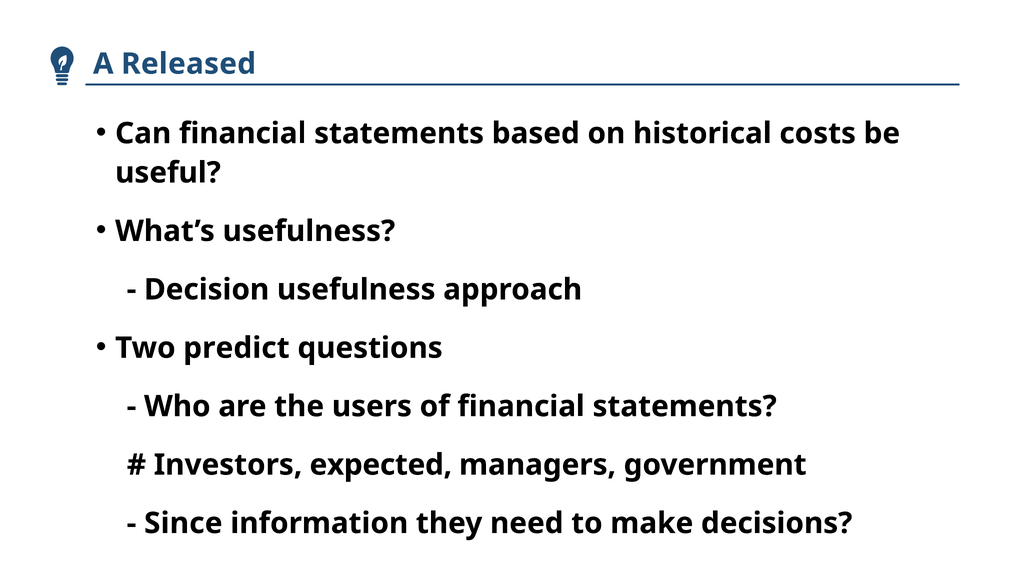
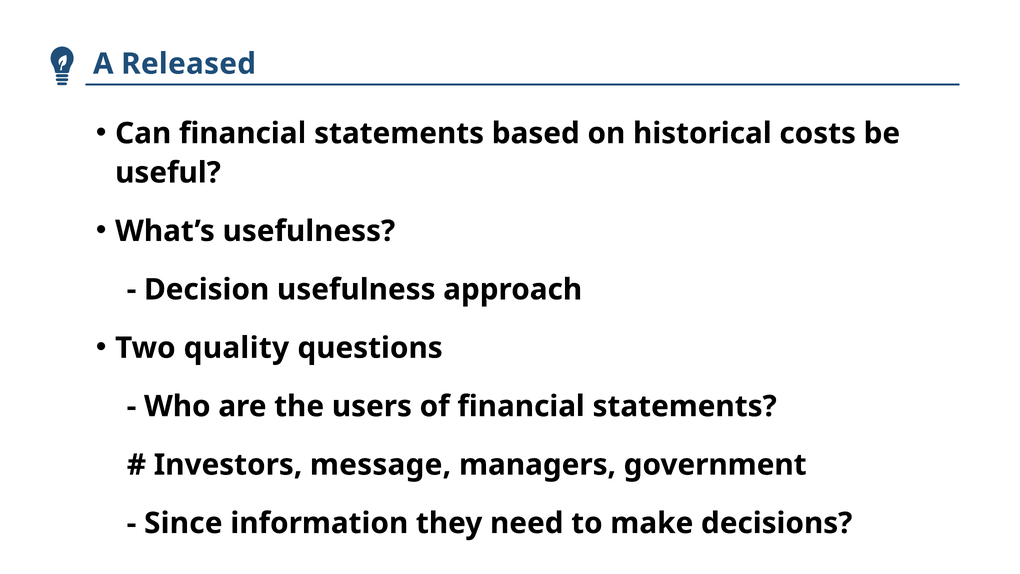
predict: predict -> quality (236, 348)
expected: expected -> message (381, 465)
